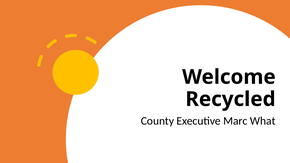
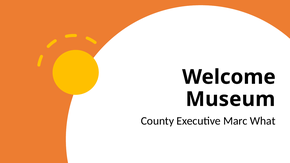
Recycled: Recycled -> Museum (230, 99)
